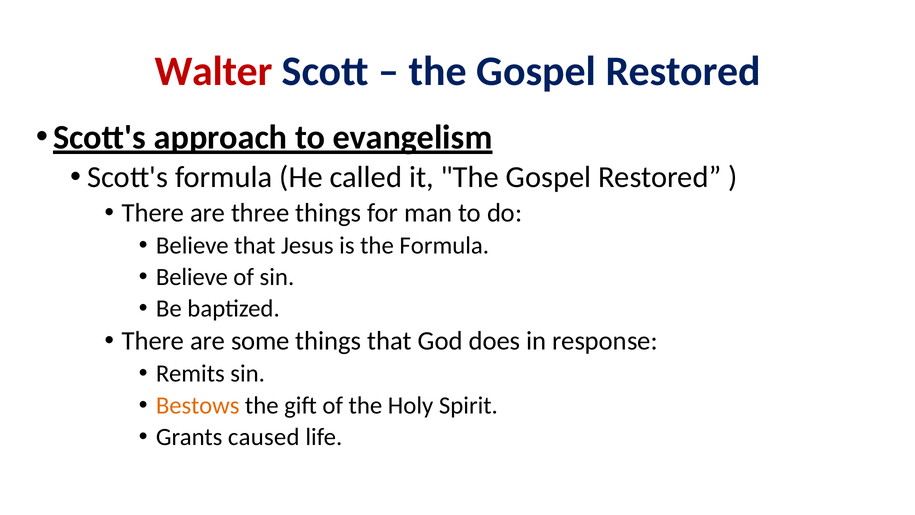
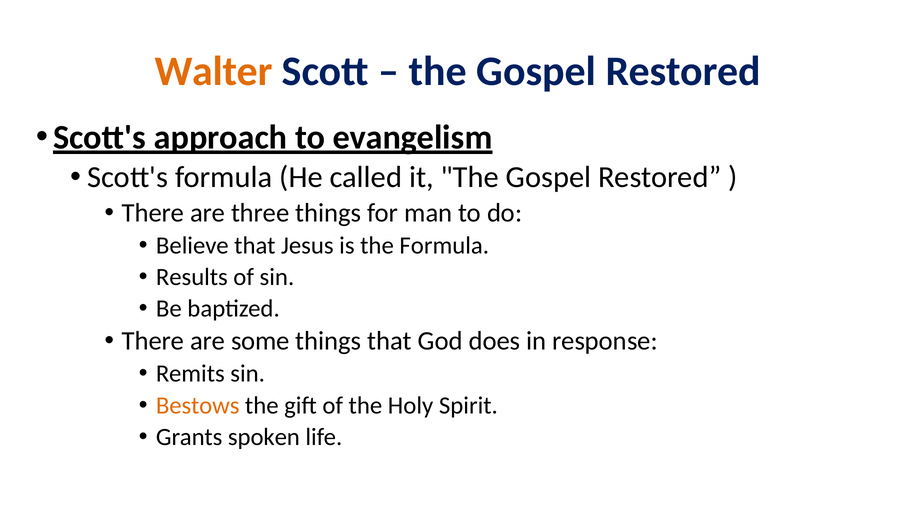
Walter colour: red -> orange (214, 71)
Believe: Believe -> Results (192, 277)
caused: caused -> spoken (264, 437)
